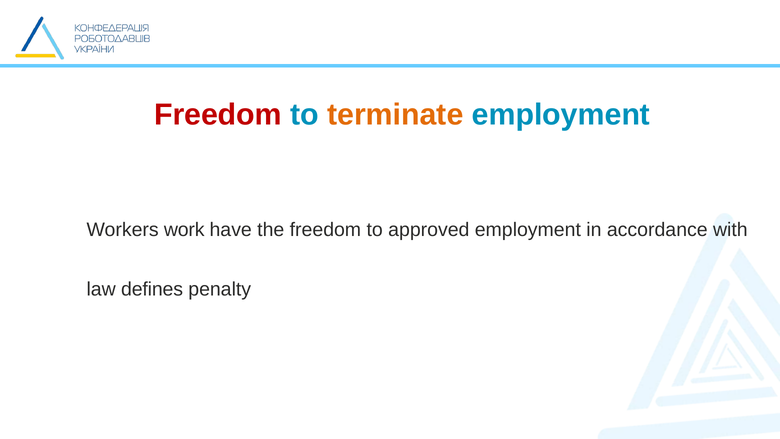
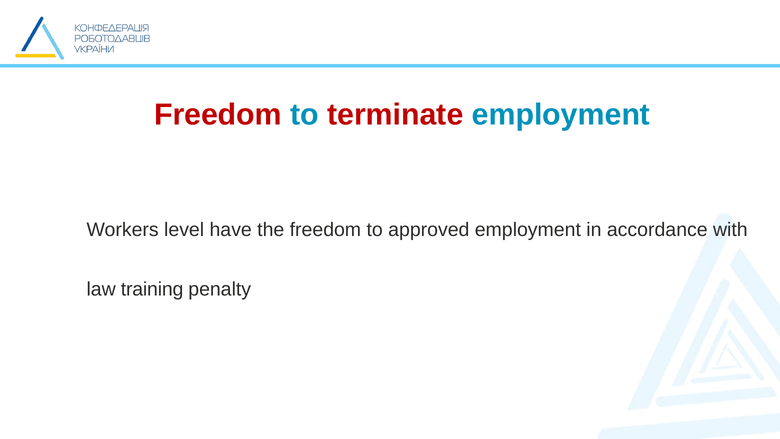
terminate colour: orange -> red (395, 115)
work: work -> level (184, 230)
defines: defines -> training (152, 289)
